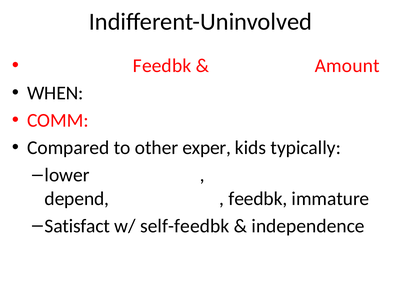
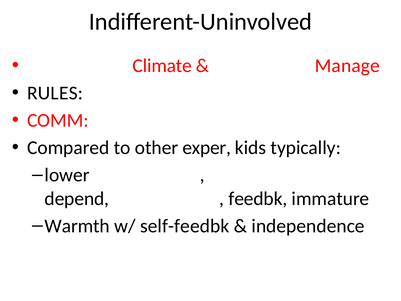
Feedbk: Feedbk -> Climate (162, 66)
Amount: Amount -> Manage (347, 66)
WHEN: WHEN -> RULES (55, 93)
Satisfact: Satisfact -> Warmth (77, 226)
